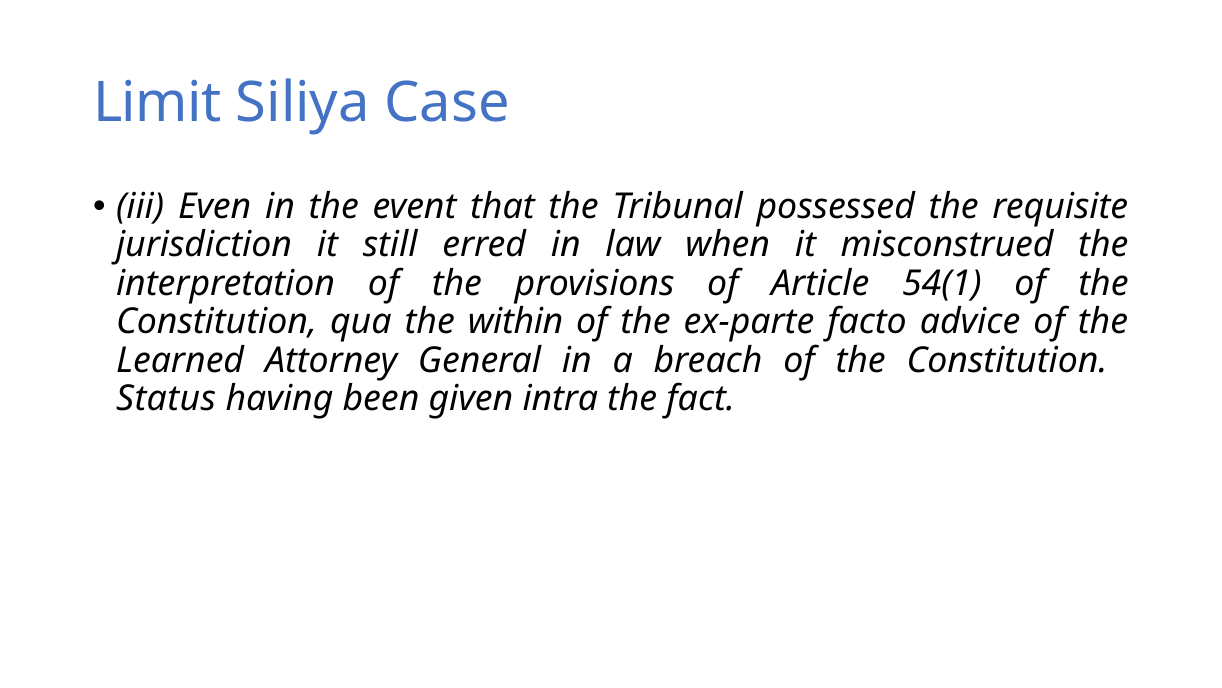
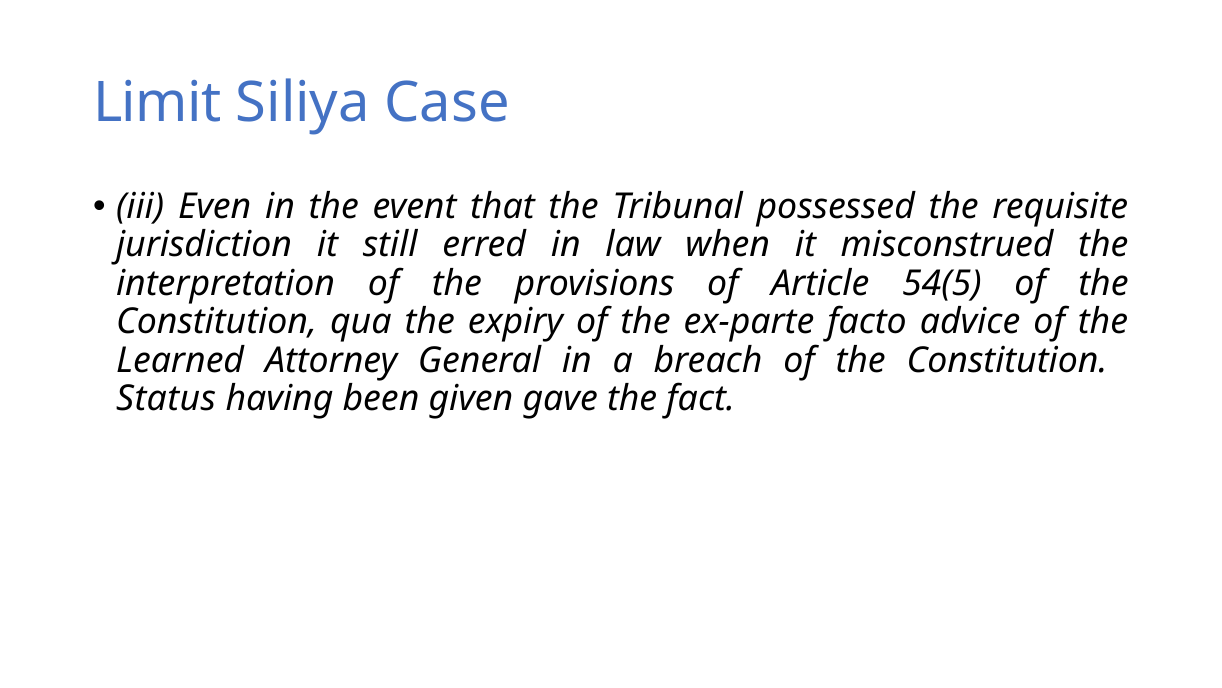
54(1: 54(1 -> 54(5 (942, 283)
within: within -> expiry (515, 322)
intra: intra -> gave (560, 399)
